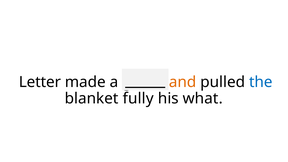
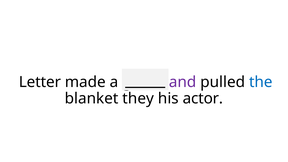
and colour: orange -> purple (183, 82)
fully: fully -> they (138, 99)
what: what -> actor (203, 99)
